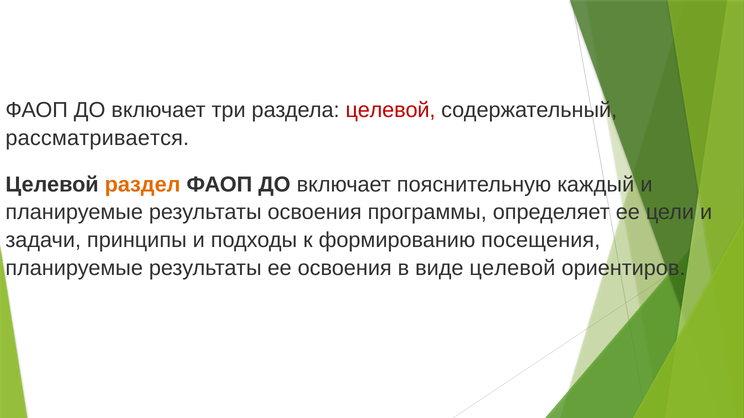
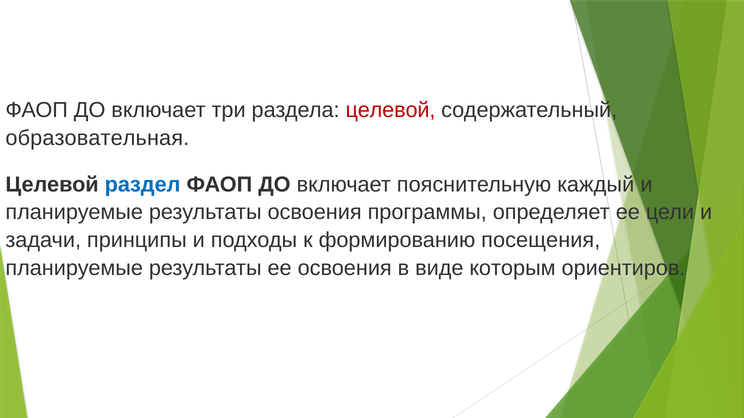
рассматривается: рассматривается -> образовательная (97, 138)
раздел colour: orange -> blue (143, 185)
виде целевой: целевой -> которым (513, 268)
